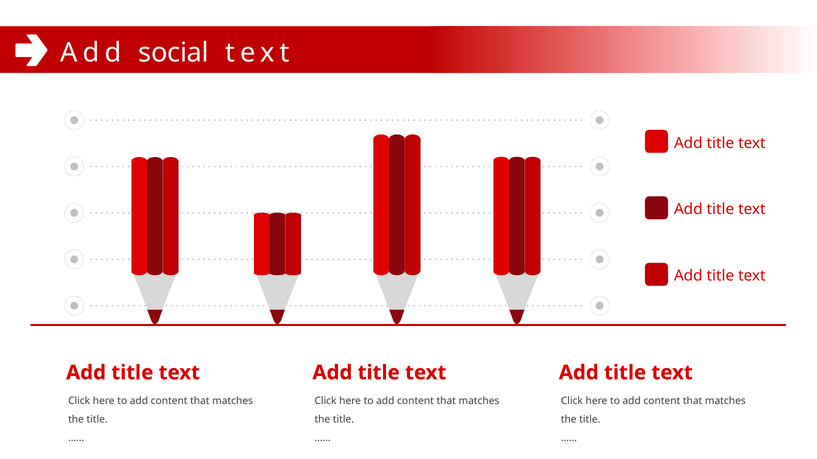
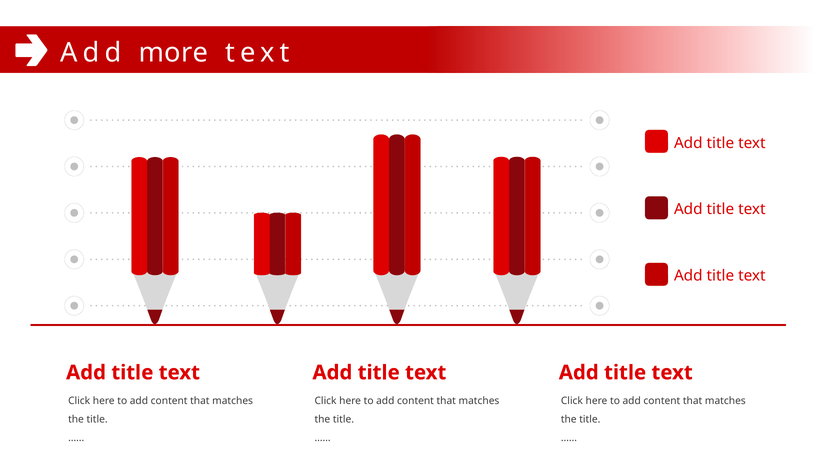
social: social -> more (173, 53)
